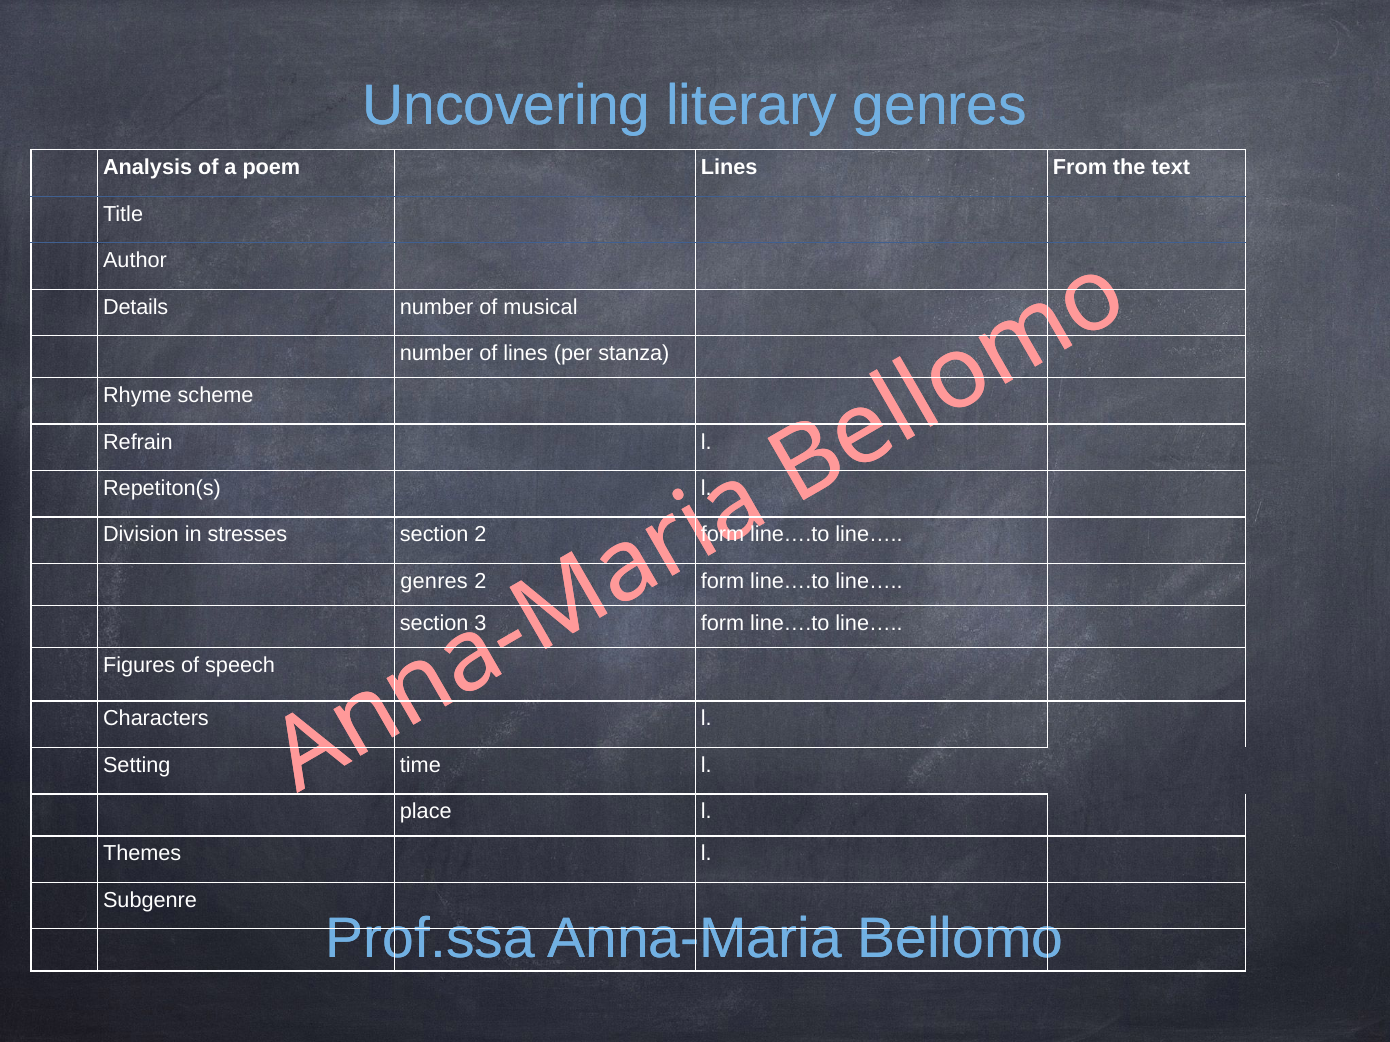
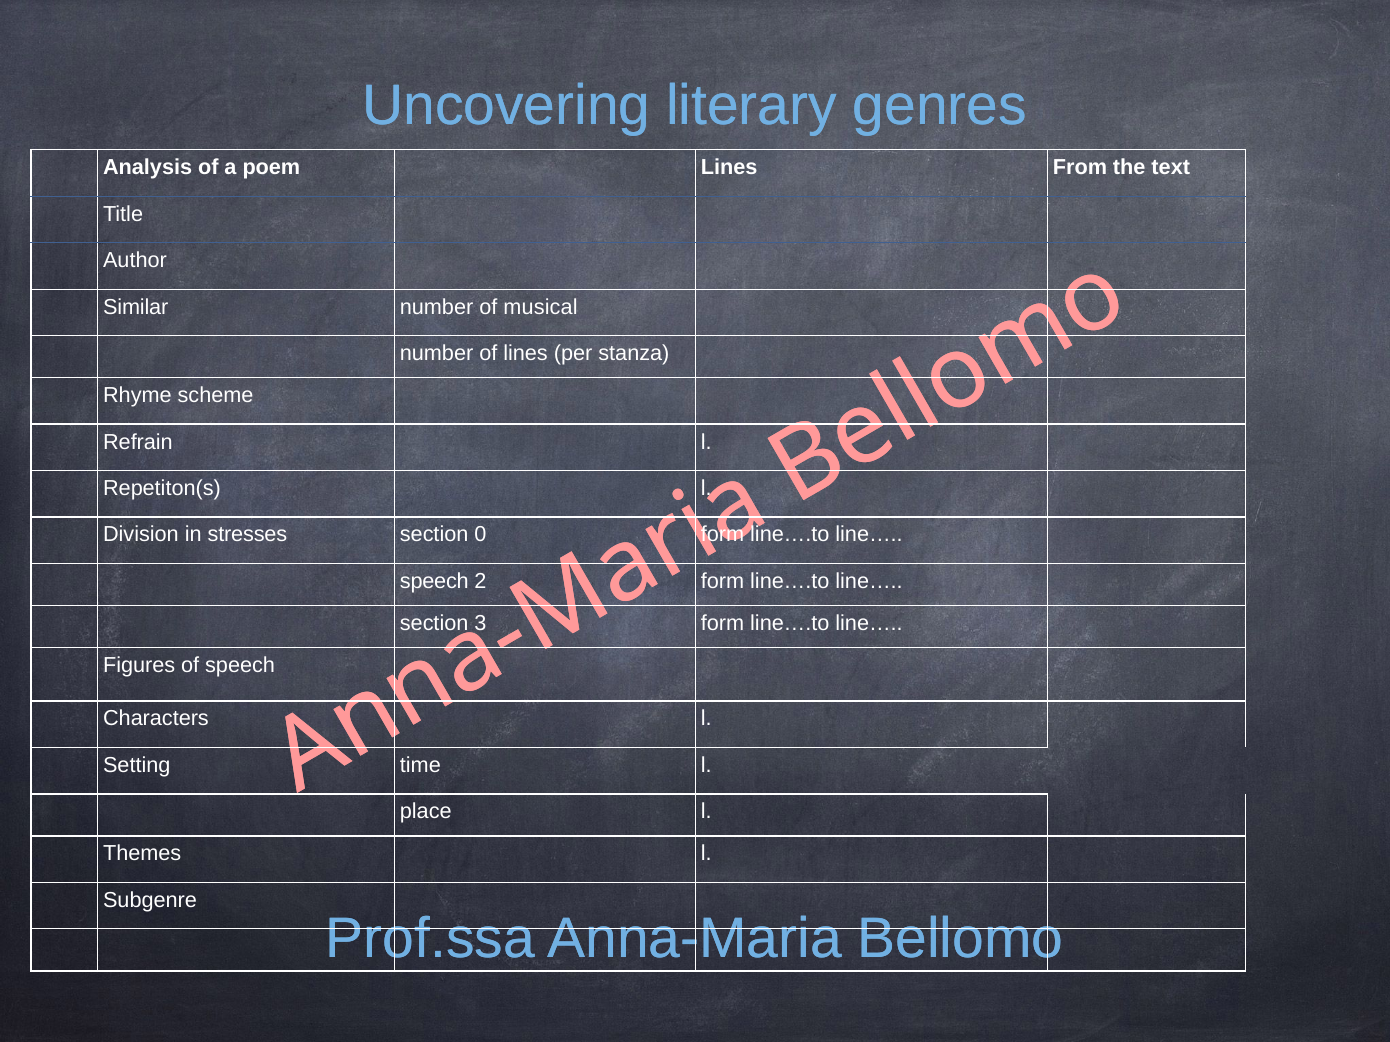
Details: Details -> Similar (136, 307)
section 2: 2 -> 0 (480, 535)
genres: genres -> speech (434, 582)
